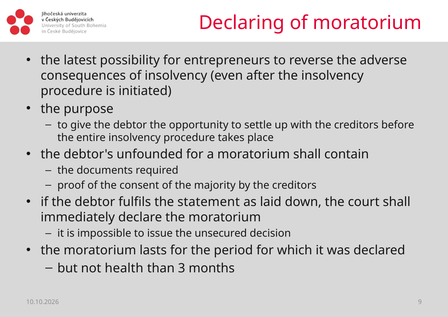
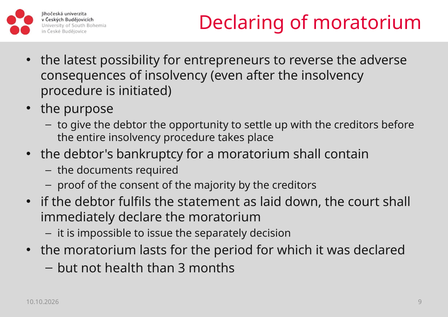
unfounded: unfounded -> bankruptcy (150, 154)
unsecured: unsecured -> separately (221, 233)
